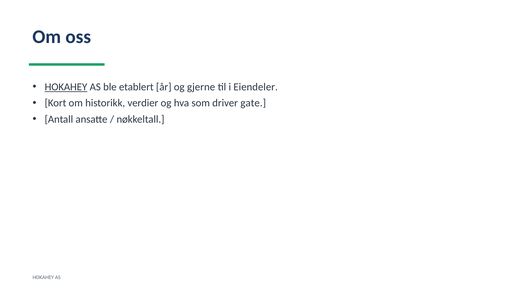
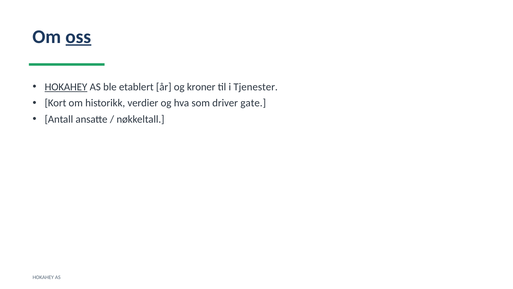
oss underline: none -> present (78, 37)
gjerne: gjerne -> kroner (201, 87)
Eiendeler: Eiendeler -> Tjenester (256, 87)
